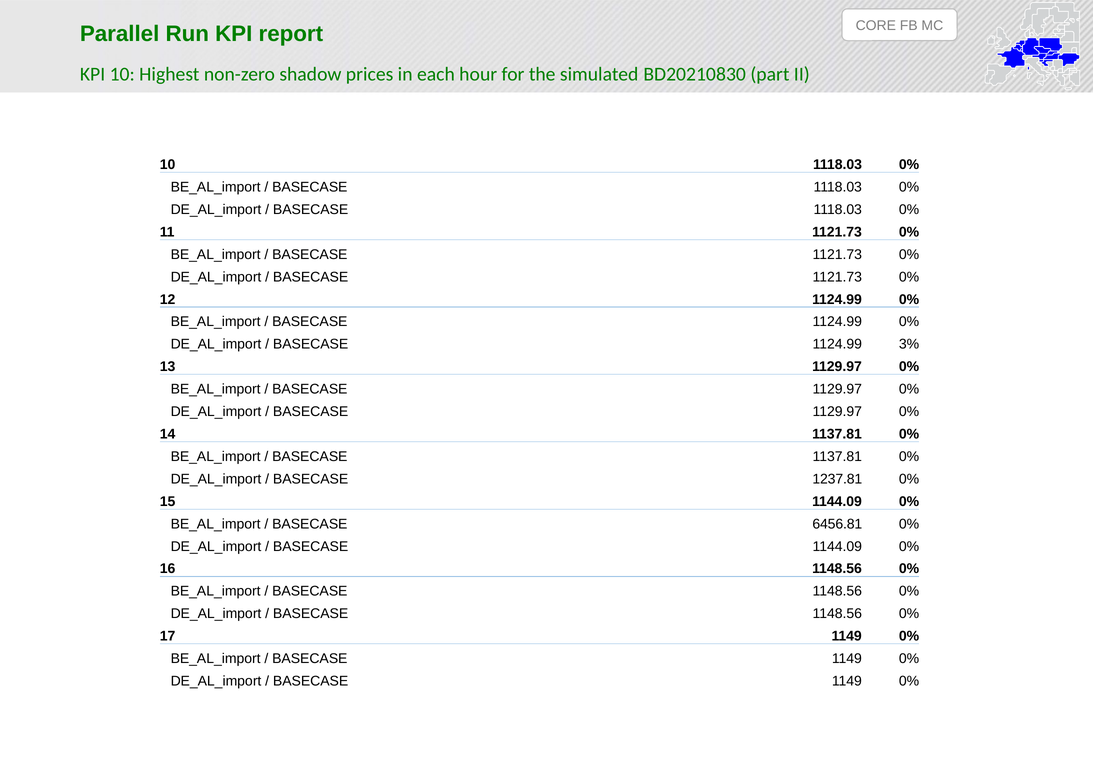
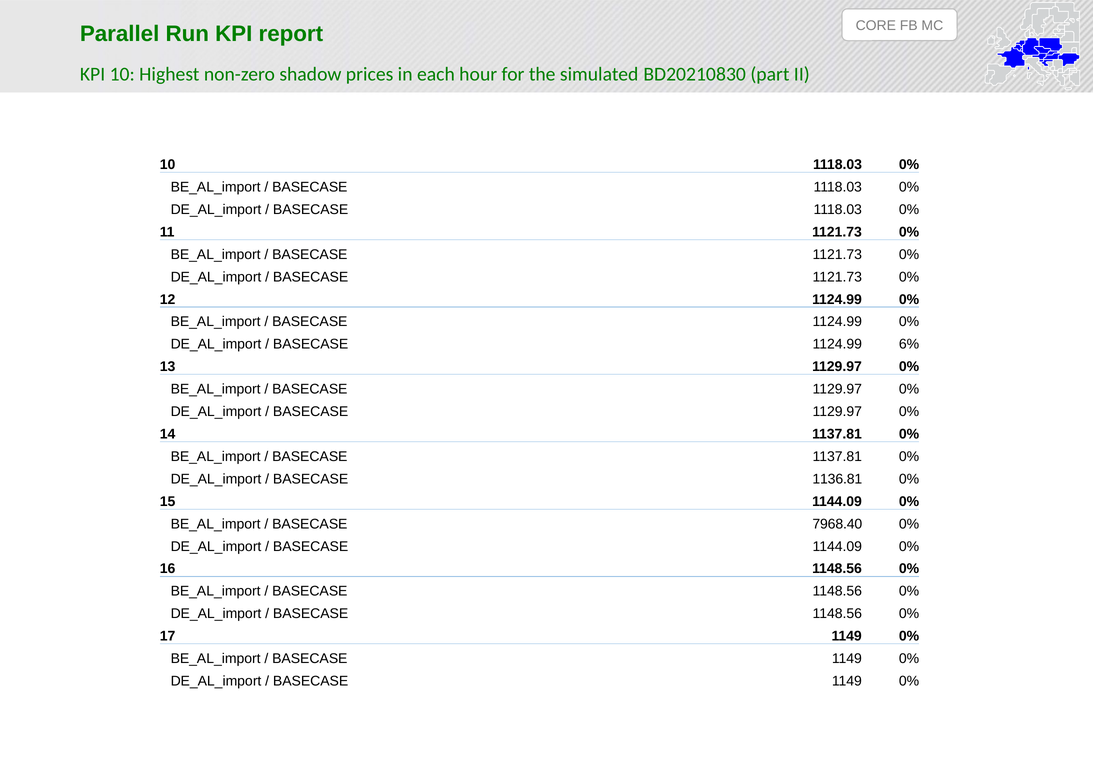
3%: 3% -> 6% (909, 344)
1237.81: 1237.81 -> 1136.81 (837, 479)
6456.81: 6456.81 -> 7968.40 (837, 524)
